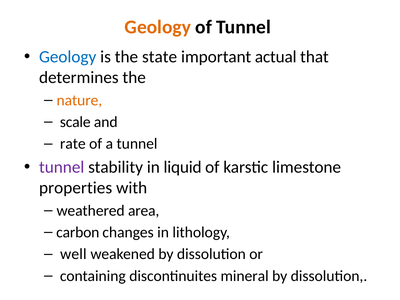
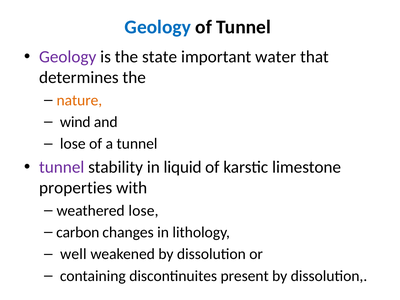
Geology colour: orange -> blue (158, 27)
Geology colour: blue -> purple (68, 57)
actual: actual -> water (276, 57)
scale: scale -> wind (75, 122)
rate: rate -> lose (73, 144)
weathered area: area -> lose (144, 211)
mineral: mineral -> present (245, 276)
